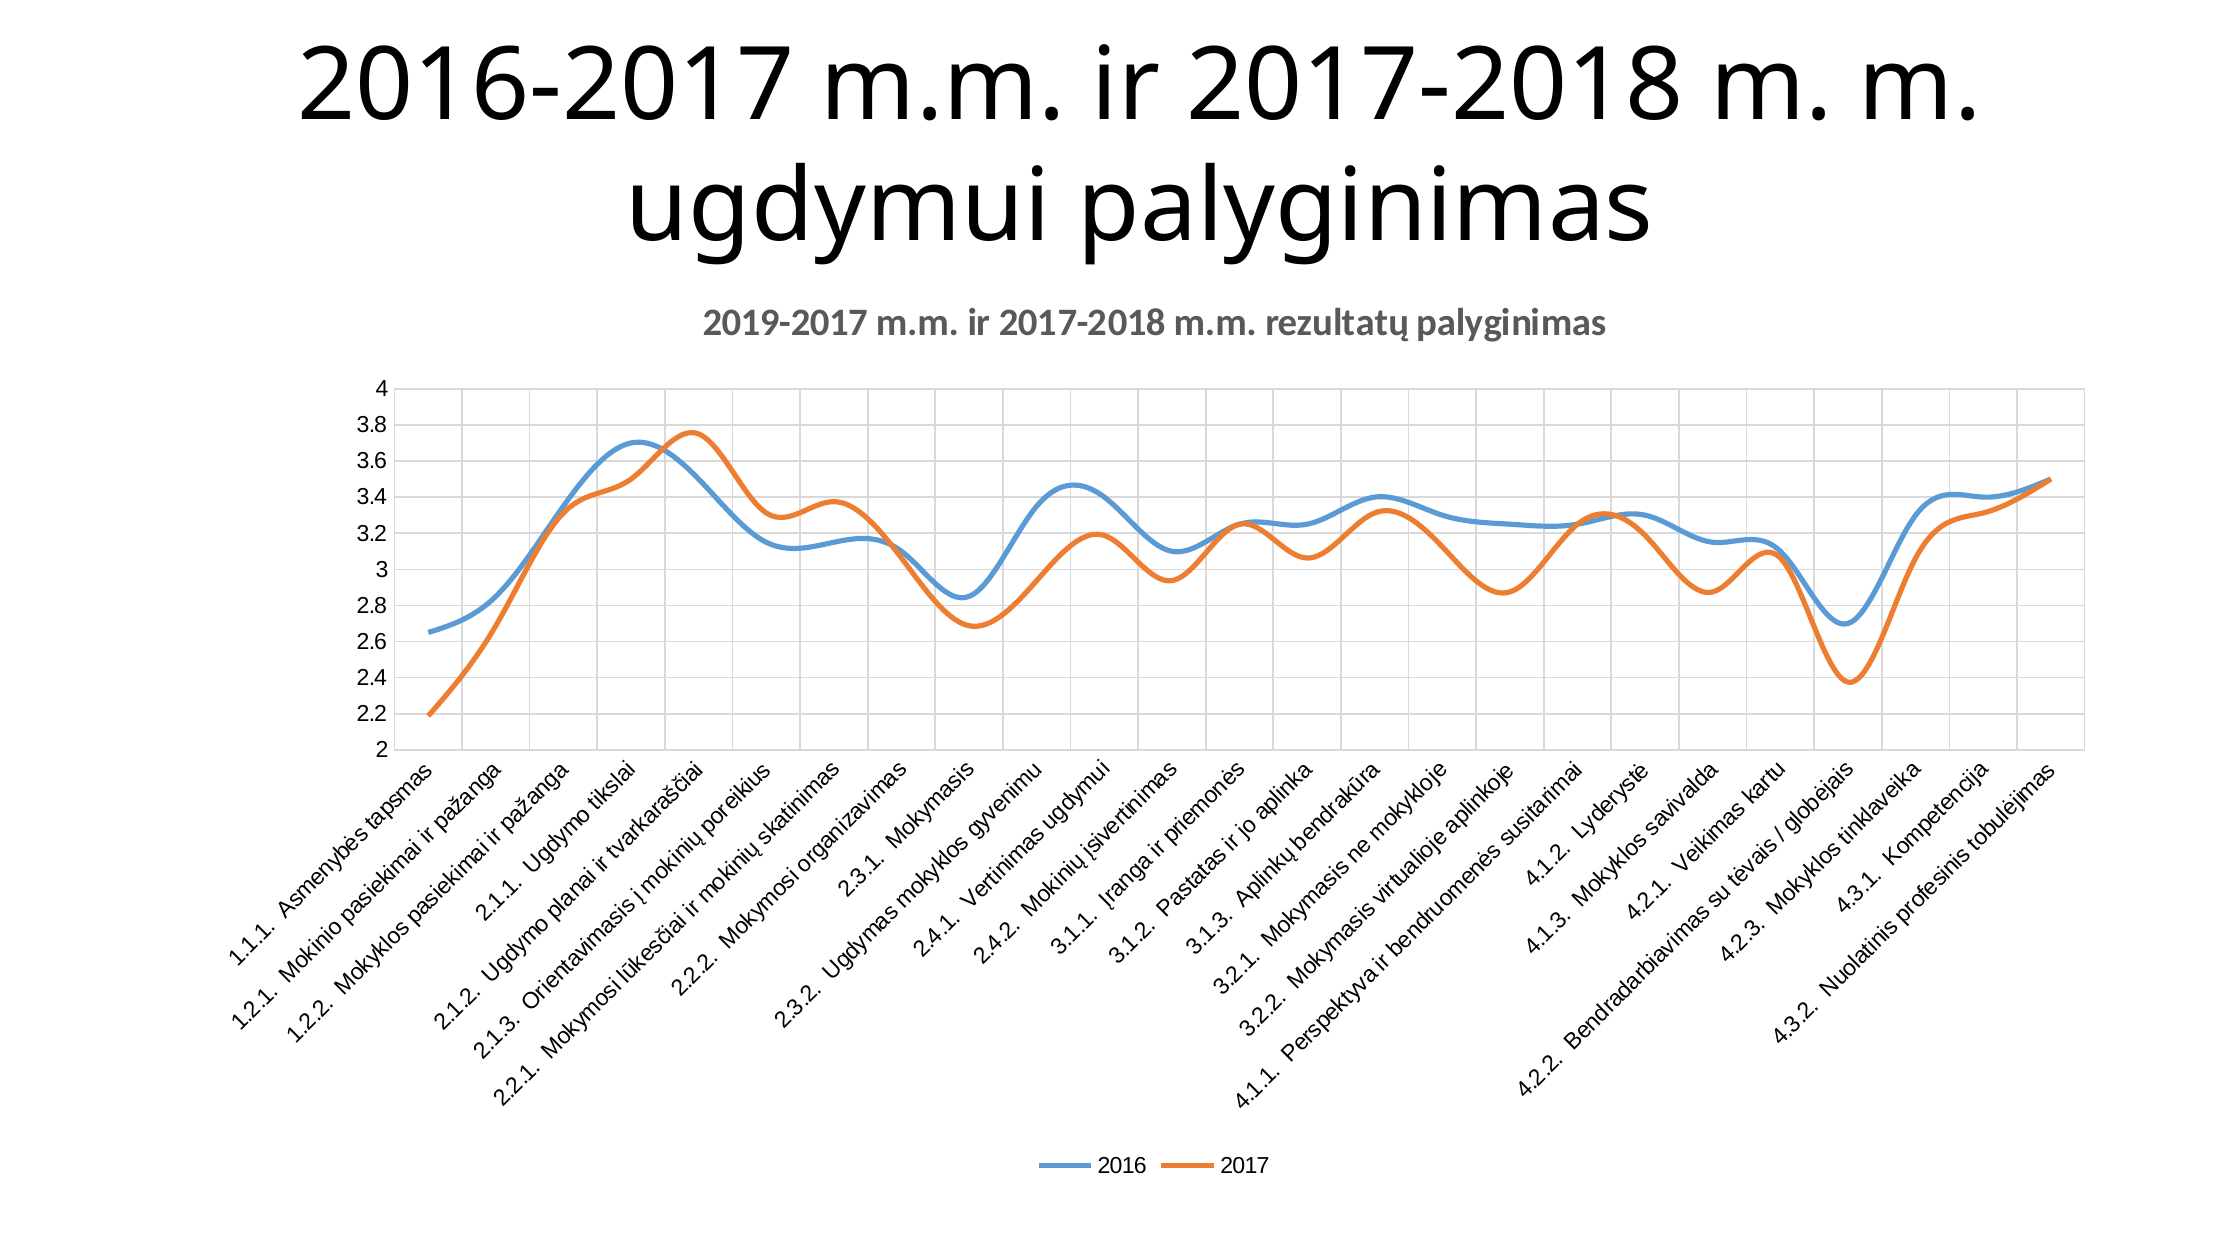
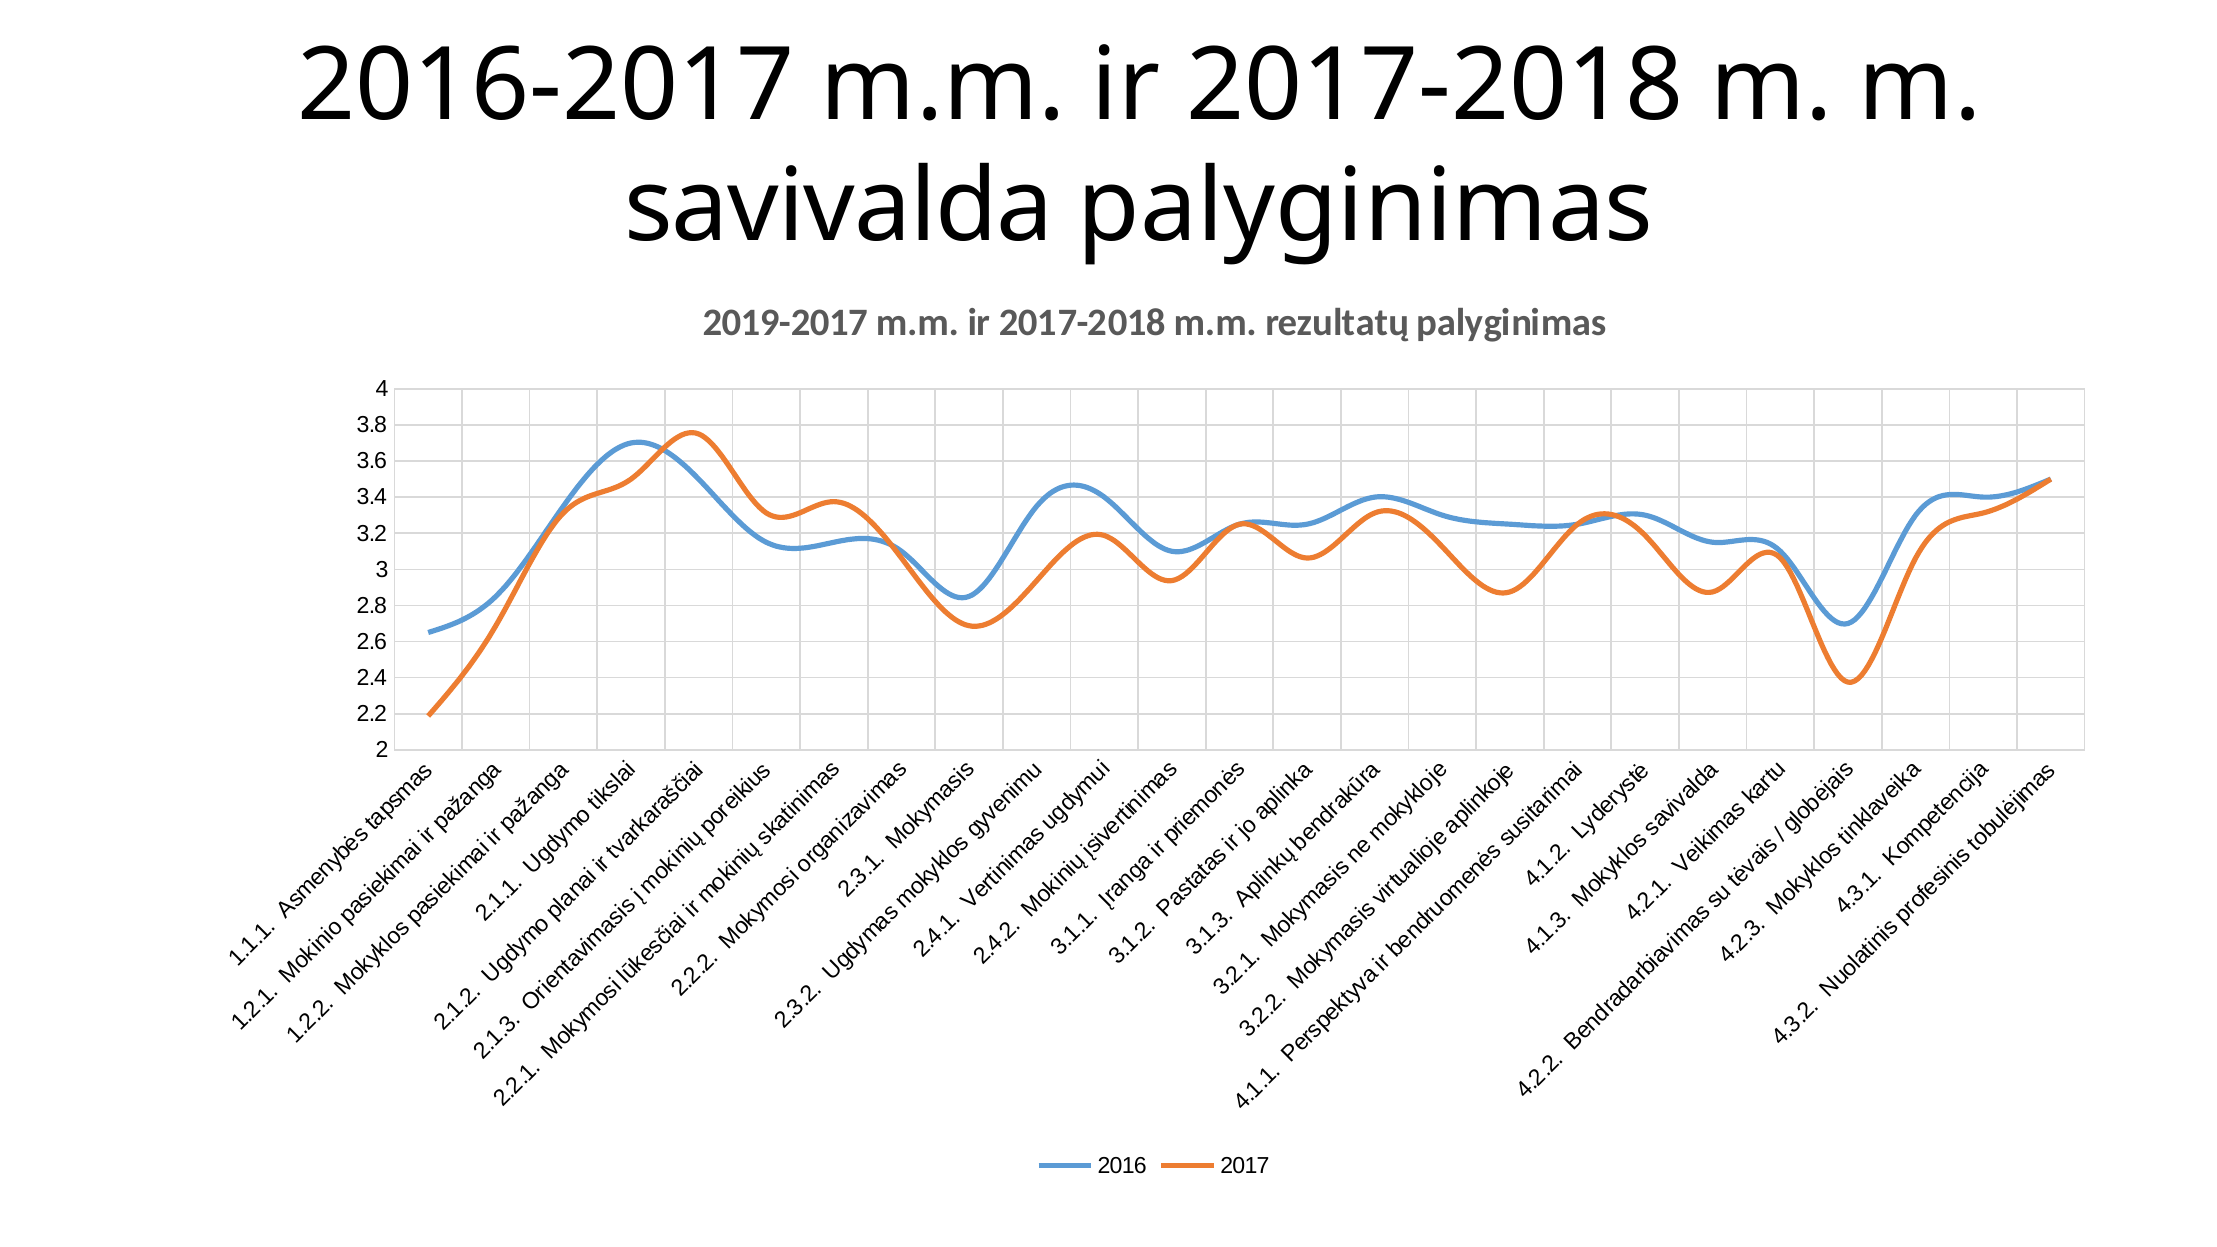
ugdymui: ugdymui -> savivalda (839, 207)
